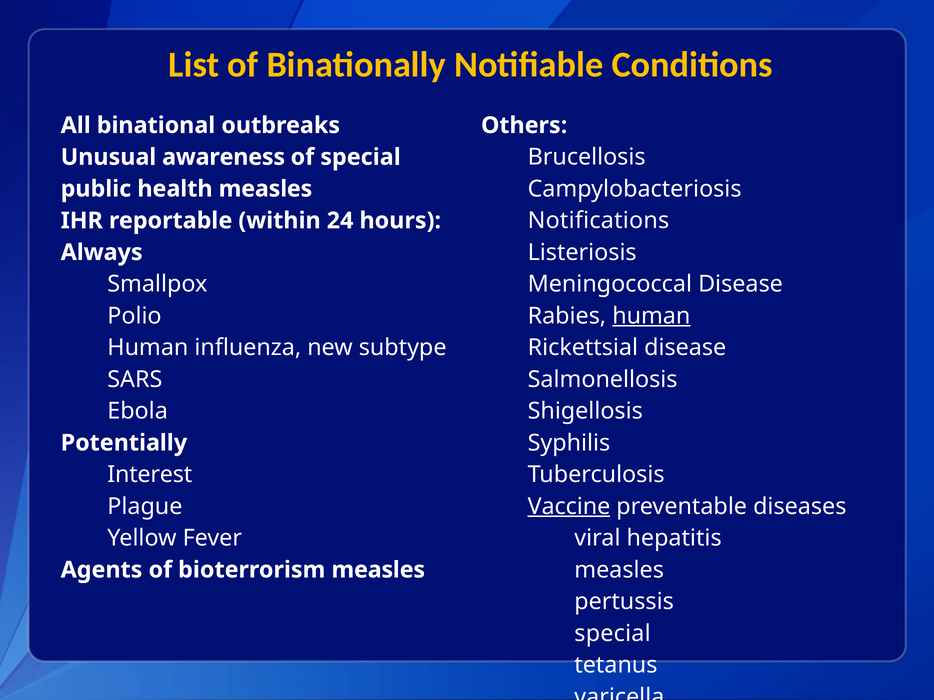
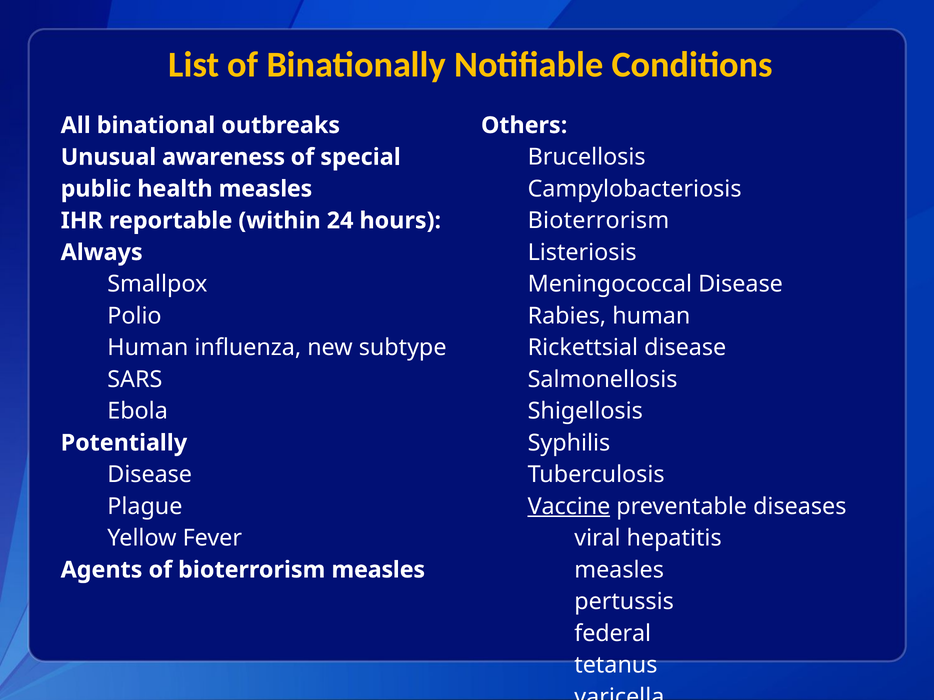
Notifications: Notifications -> Bioterrorism (598, 221)
human underline: present -> none (651, 316)
Interest: Interest -> Disease (150, 475)
special: special -> federal (613, 634)
